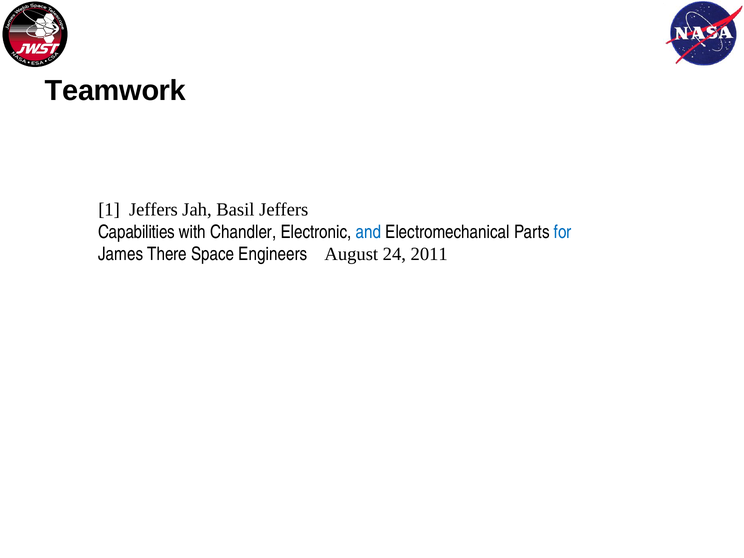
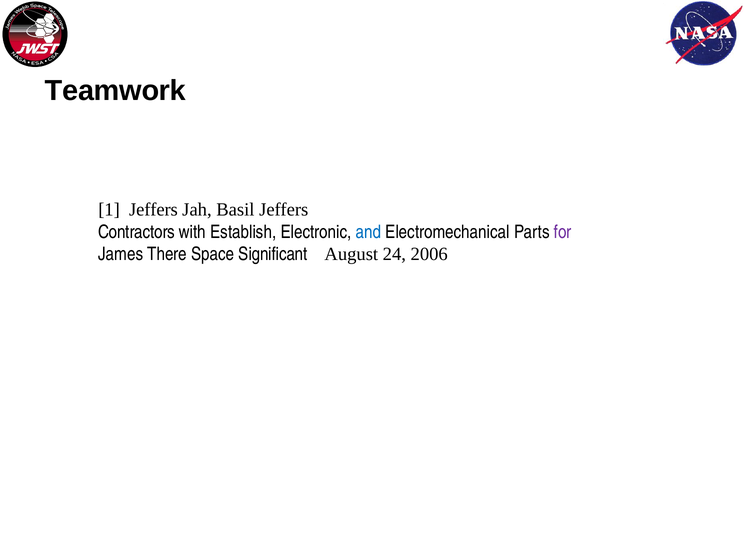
Capabilities: Capabilities -> Contractors (137, 232)
Chandler: Chandler -> Establish (243, 232)
for colour: blue -> purple (563, 232)
Engineers: Engineers -> Significant (273, 254)
2011: 2011 -> 2006 (429, 254)
